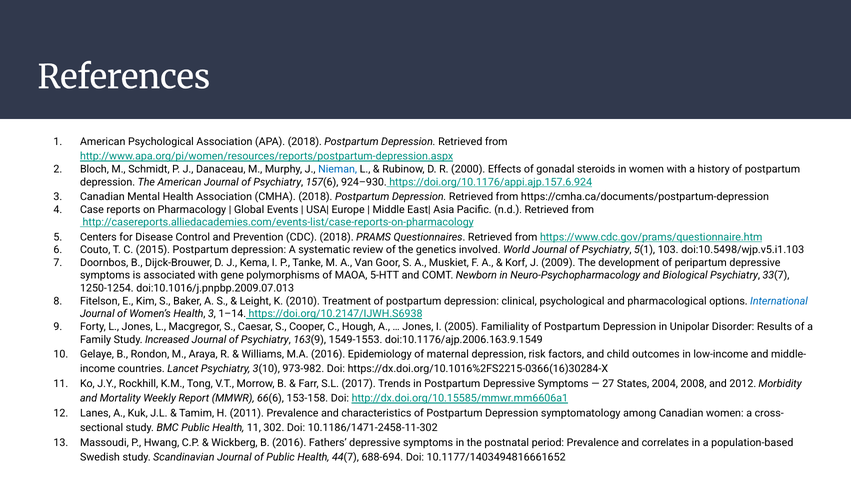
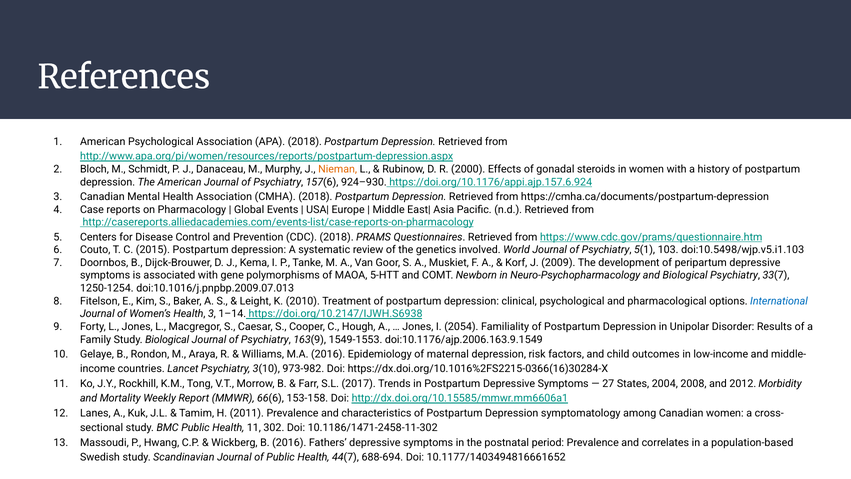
Nieman colour: blue -> orange (338, 169)
2005: 2005 -> 2054 (461, 326)
Study Increased: Increased -> Biological (167, 339)
